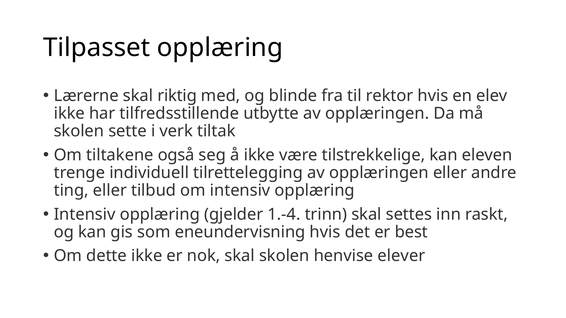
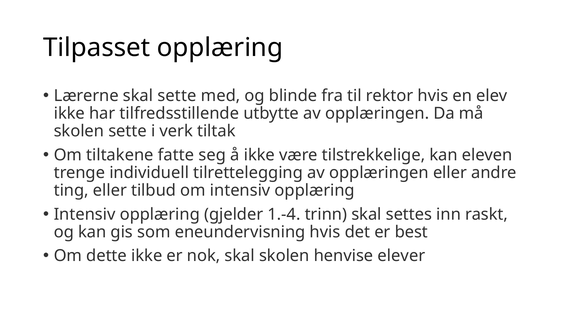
skal riktig: riktig -> sette (177, 96)
også: også -> fatte (176, 155)
